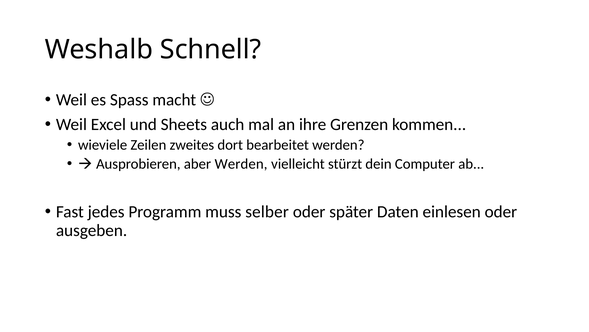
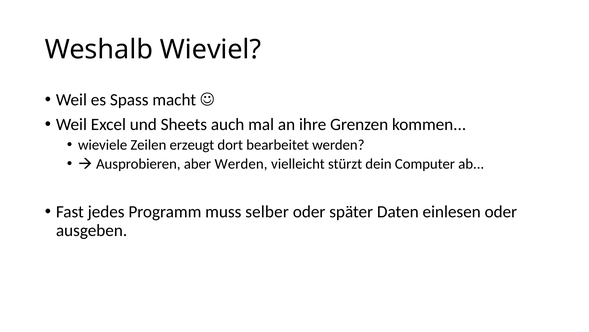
Schnell: Schnell -> Wieviel (211, 49)
zweites: zweites -> erzeugt (192, 145)
